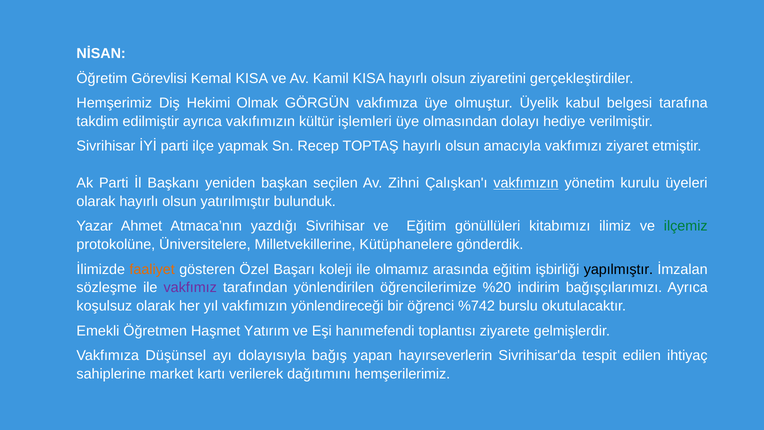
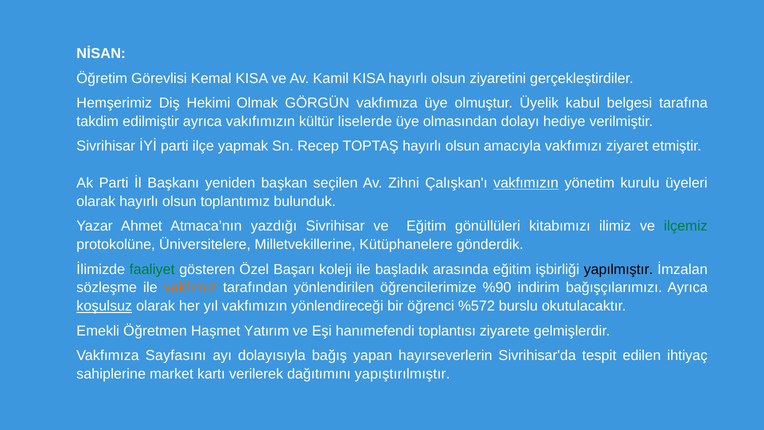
işlemleri: işlemleri -> liselerde (365, 121)
yatırılmıştır: yatırılmıştır -> toplantımız (235, 201)
faaliyet colour: orange -> green (152, 269)
olmamız: olmamız -> başladık (402, 269)
vakfımız colour: purple -> orange (190, 288)
%20: %20 -> %90 (497, 288)
koşulsuz underline: none -> present (104, 306)
%742: %742 -> %572 (477, 306)
Düşünsel: Düşünsel -> Sayfasını (176, 355)
hemşerilerimiz: hemşerilerimiz -> yapıştırılmıştır (402, 374)
